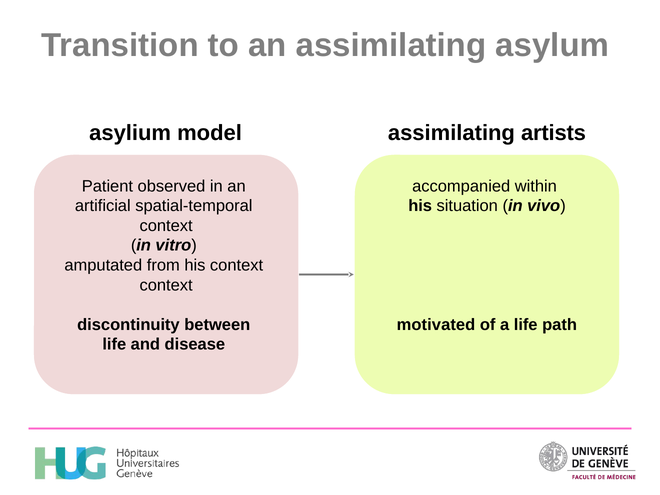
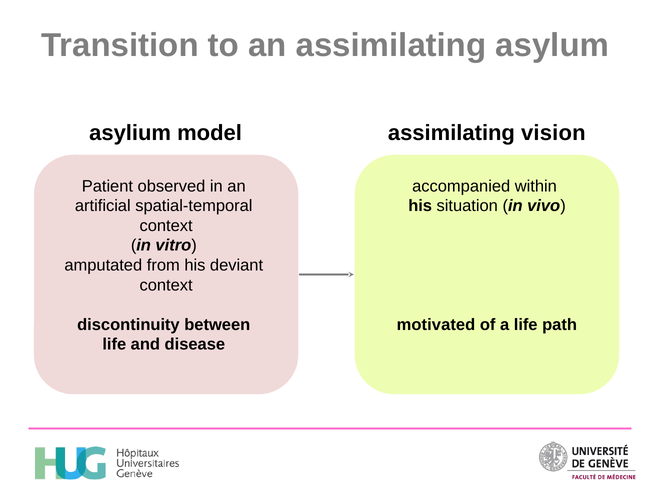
artists: artists -> vision (553, 133)
his context: context -> deviant (237, 265)
